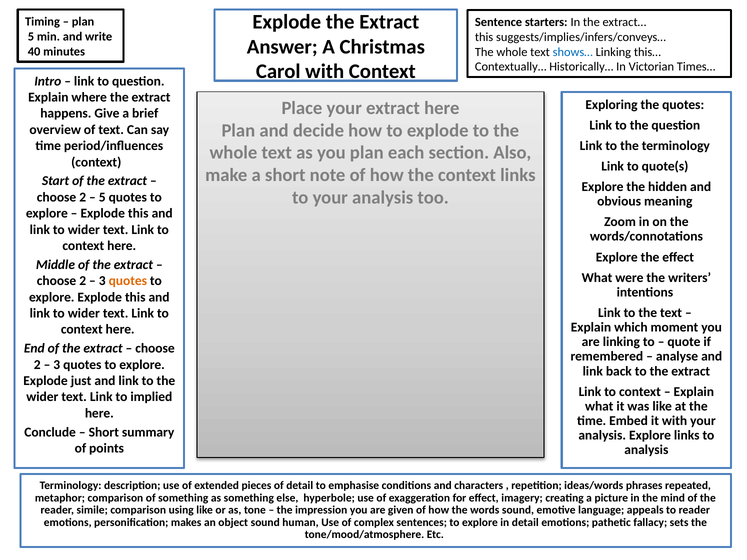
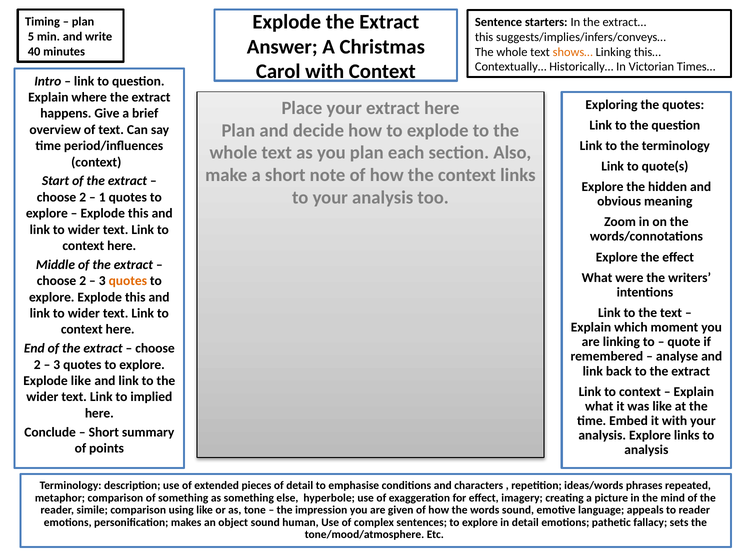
shows… colour: blue -> orange (573, 52)
5: 5 -> 1 (102, 197)
Explode just: just -> like (81, 381)
